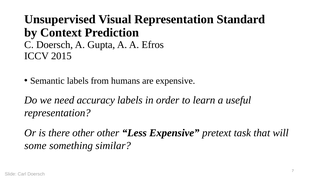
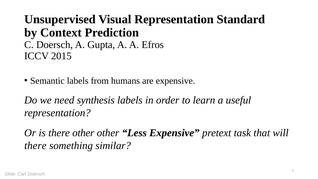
accuracy: accuracy -> synthesis (96, 100)
some: some -> there (35, 145)
